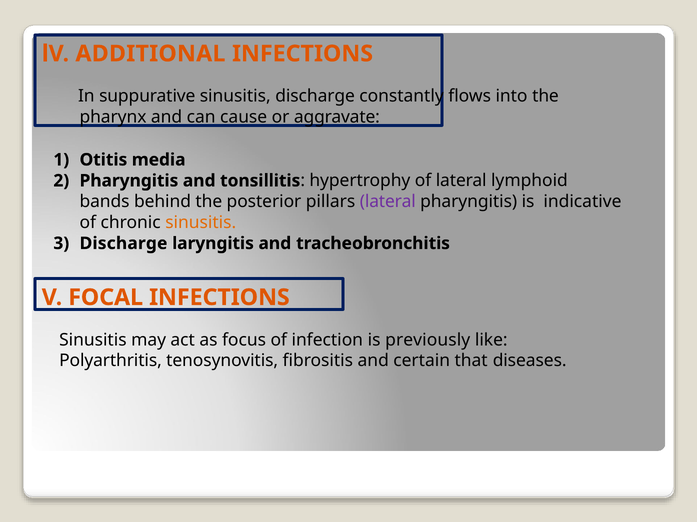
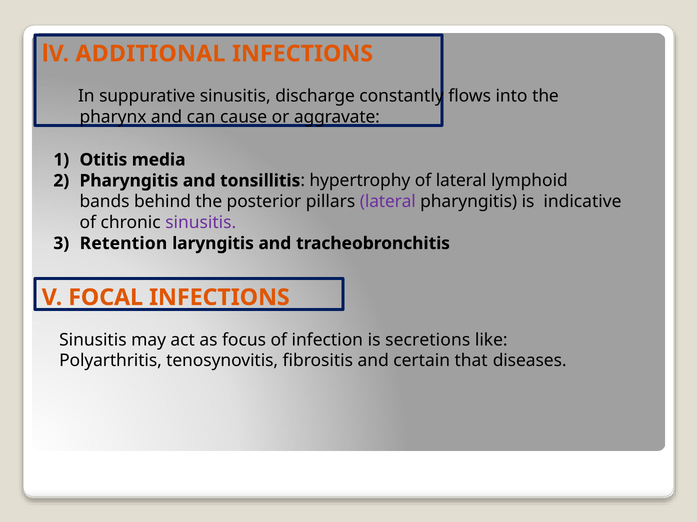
sinusitis colour: orange -> purple (201, 223)
Discharge: Discharge -> Retention (123, 244)
previously: previously -> secretions (428, 340)
